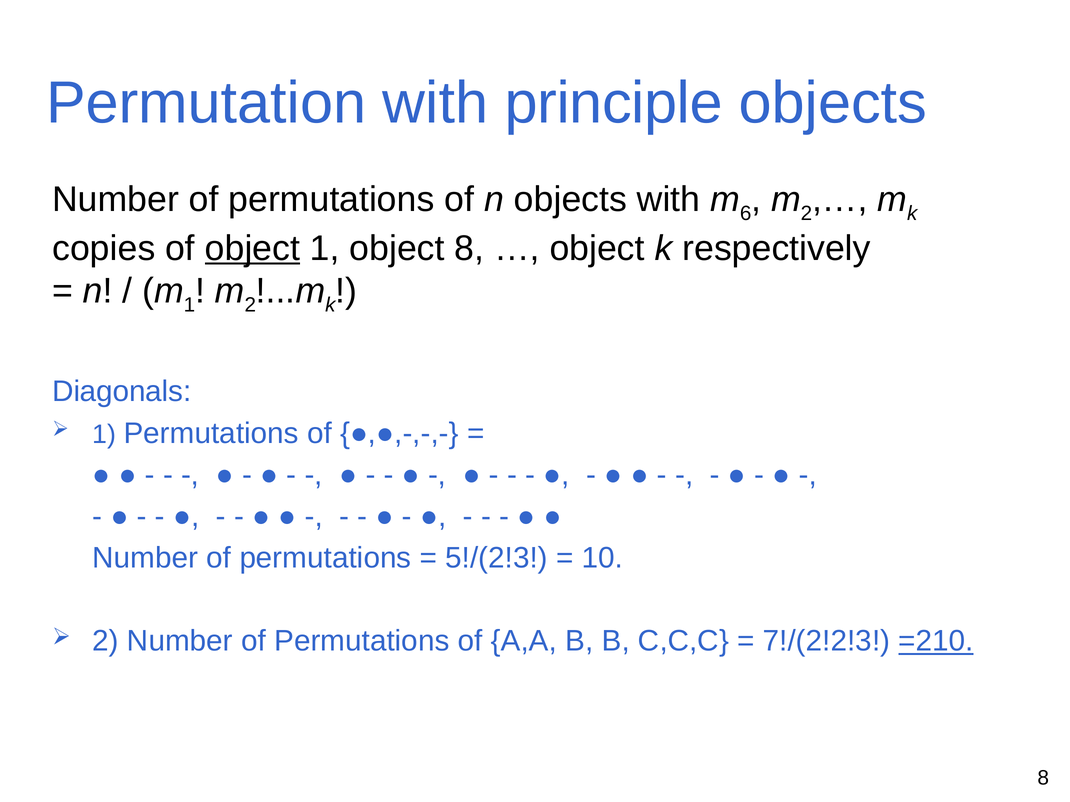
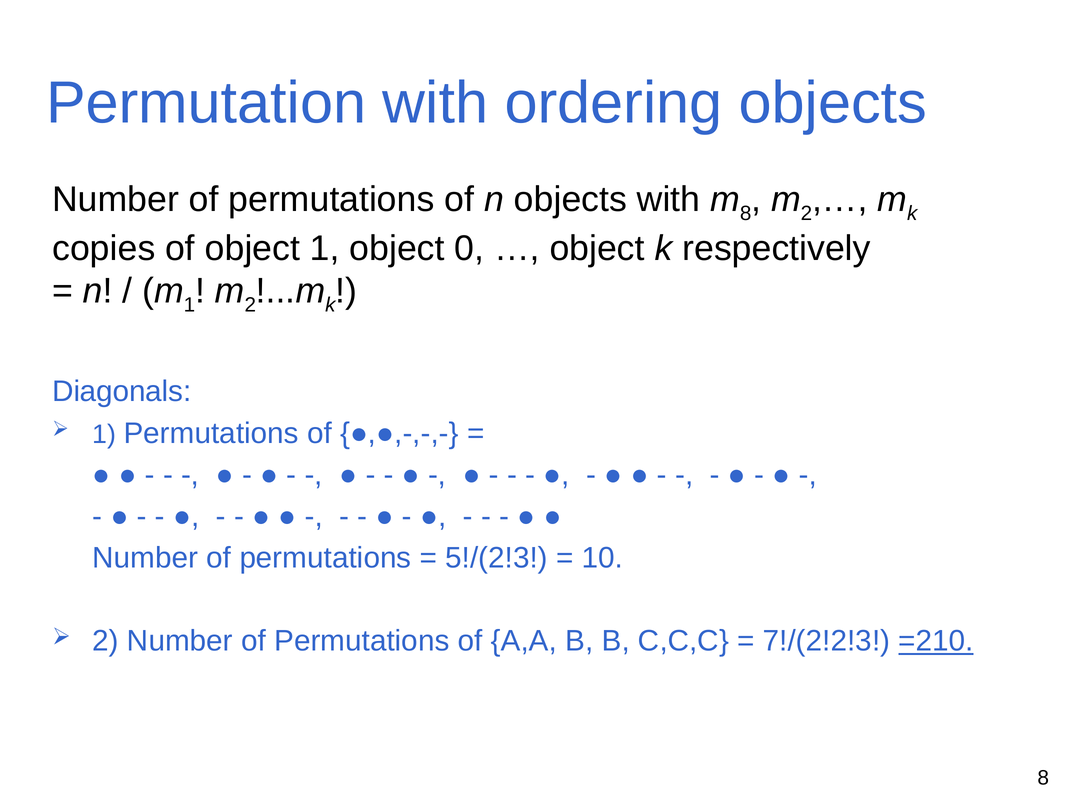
principle: principle -> ordering (613, 103)
6: 6 -> 8 (746, 214)
object underline: present -> none (252, 248)
object 8: 8 -> 0 (469, 248)
